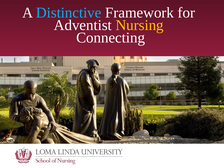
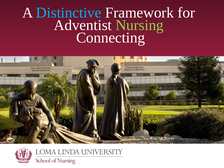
Nursing colour: yellow -> light green (140, 25)
